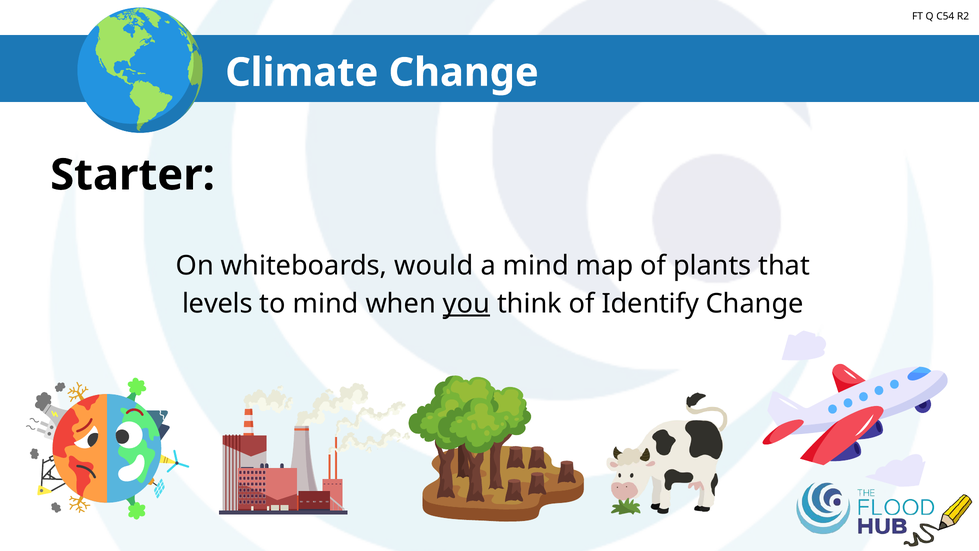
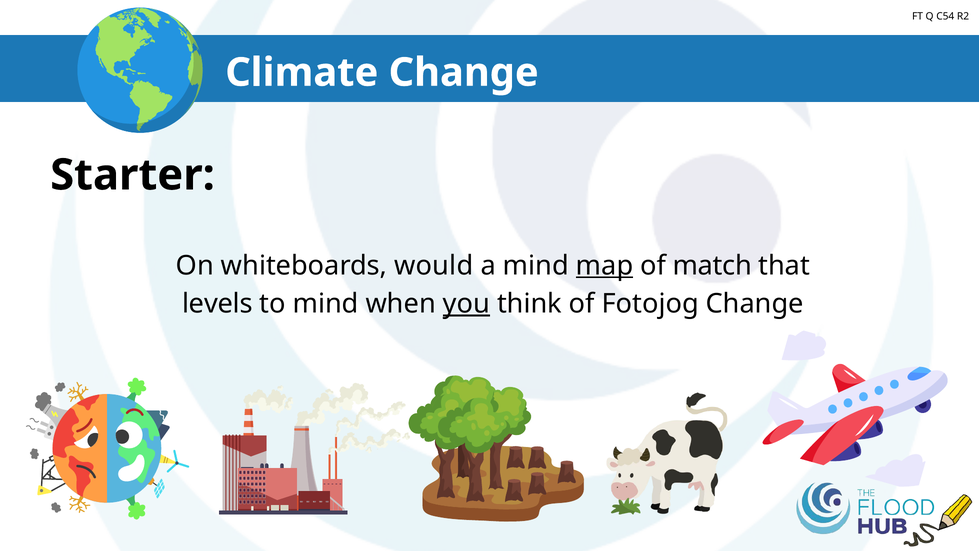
map underline: none -> present (605, 266)
plants: plants -> match (712, 266)
Identify: Identify -> Fotojog (650, 304)
